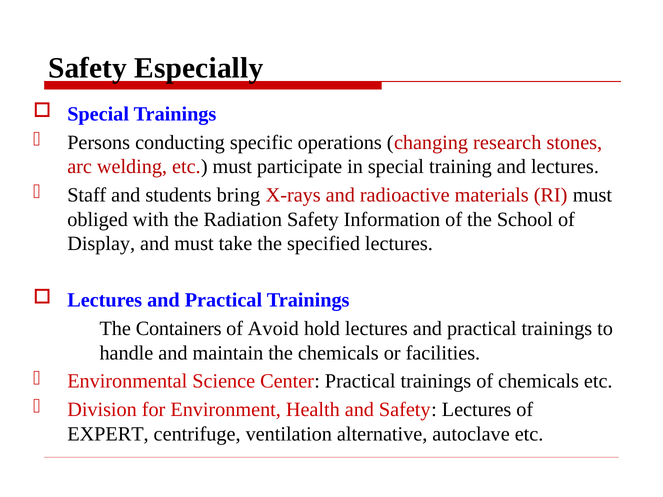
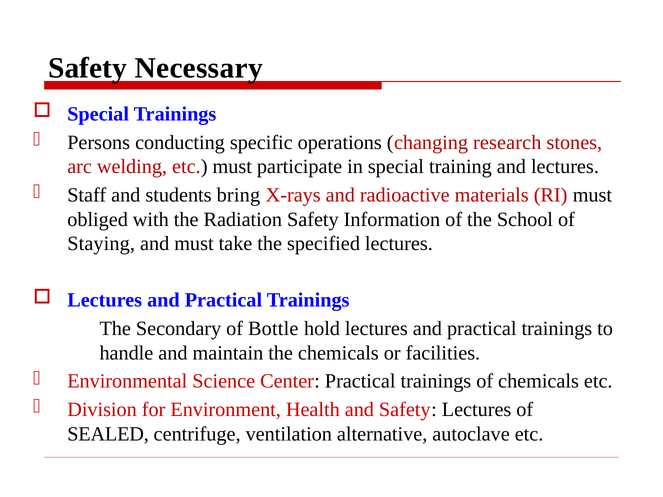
Especially: Especially -> Necessary (199, 68)
Display: Display -> Staying (101, 244)
Containers: Containers -> Secondary (179, 329)
Avoid: Avoid -> Bottle (273, 329)
EXPERT: EXPERT -> SEALED (108, 434)
